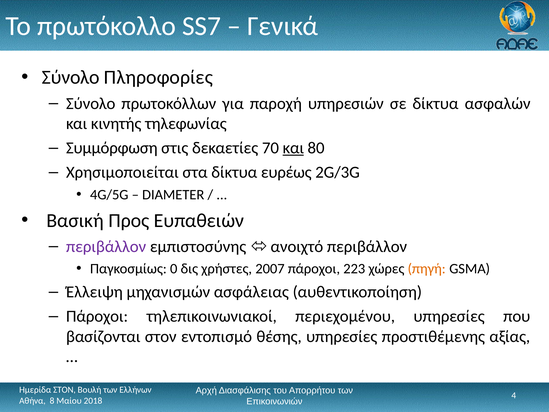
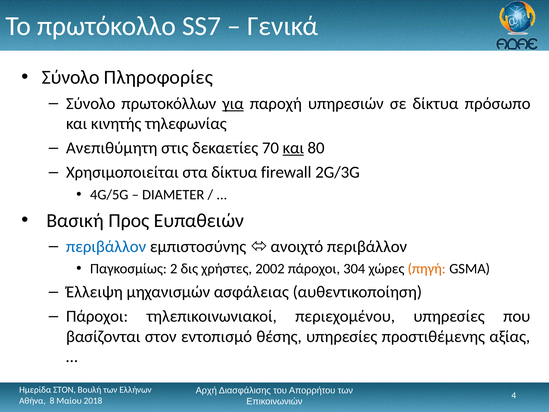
για underline: none -> present (233, 103)
ασφαλών: ασφαλών -> πρόσωπο (498, 103)
Συμμόρφωση: Συμμόρφωση -> Ανεπιθύμητη (112, 148)
ευρέως: ευρέως -> firewall (286, 172)
περιβάλλον colour: purple -> blue (106, 246)
0: 0 -> 2 (174, 269)
2007: 2007 -> 2002 (270, 269)
223: 223 -> 304 (354, 269)
